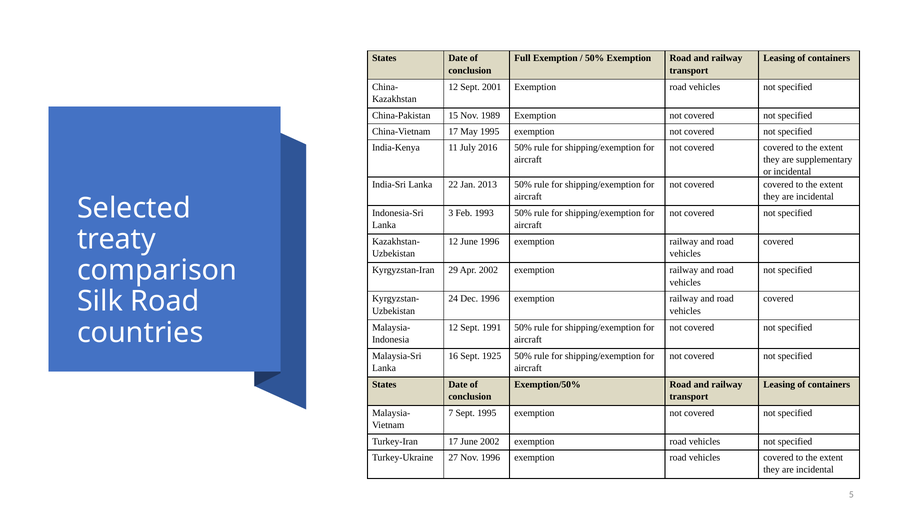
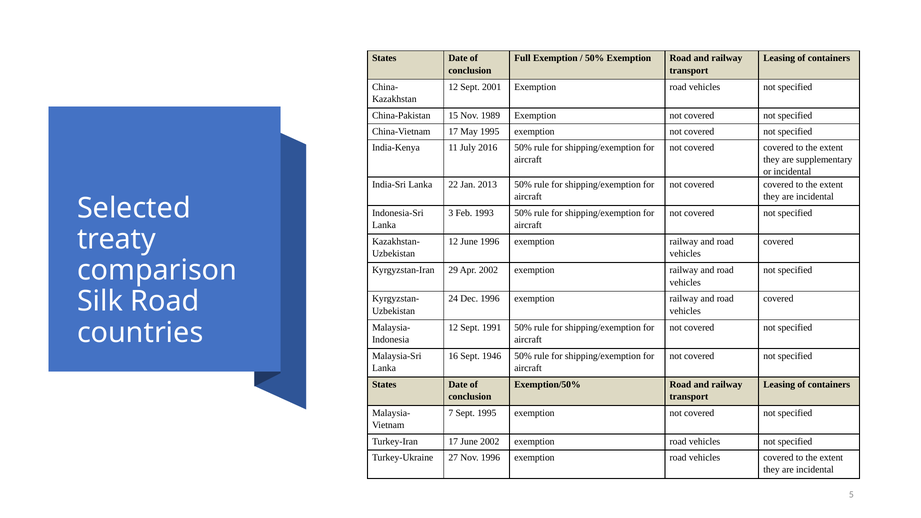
1925: 1925 -> 1946 (492, 356)
